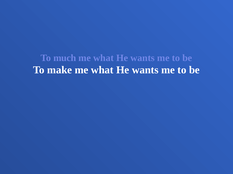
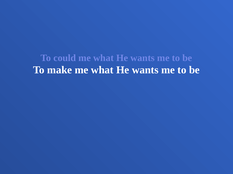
much: much -> could (65, 58)
